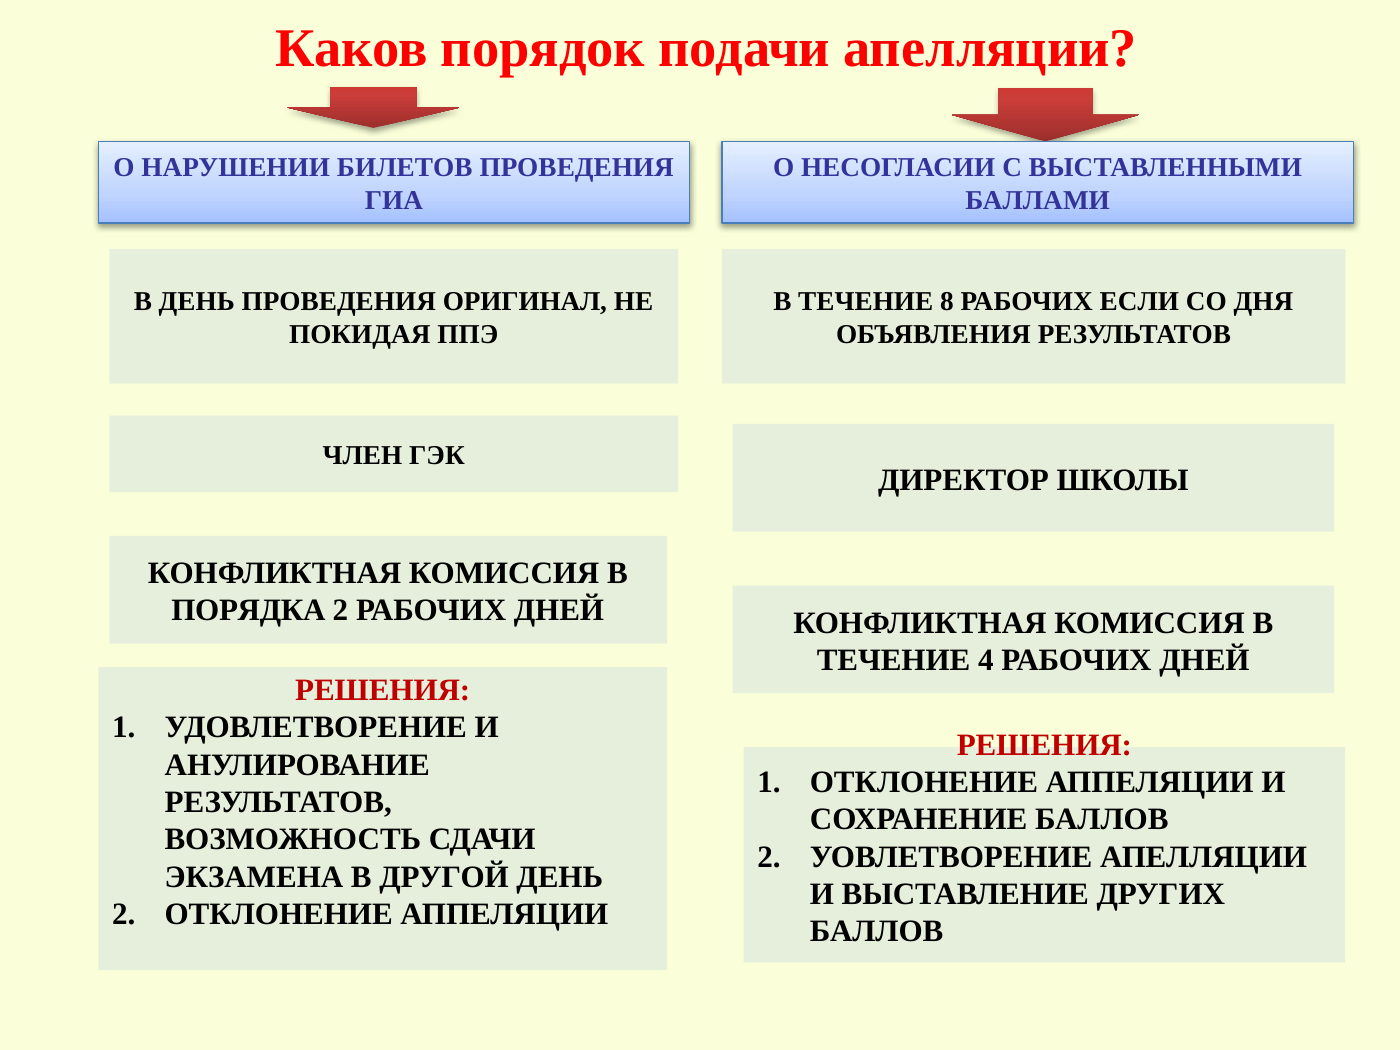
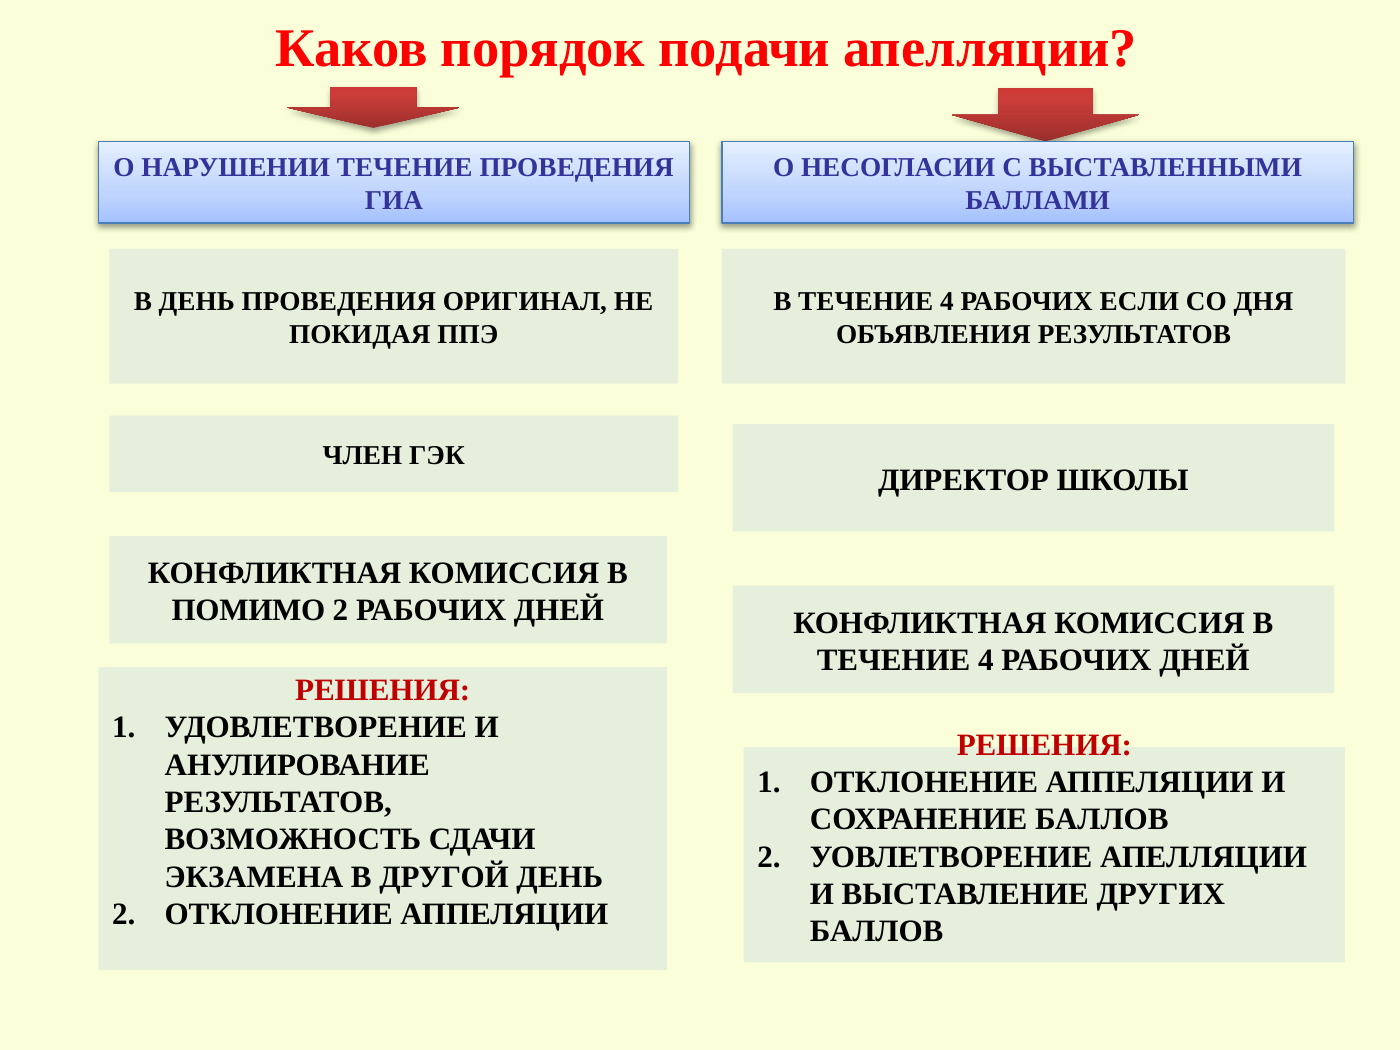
НАРУШЕНИИ БИЛЕТОВ: БИЛЕТОВ -> ТЕЧЕНИЕ (405, 168)
8: 8 -> 4 (947, 302)
ПОРЯДКА: ПОРЯДКА -> ПОМИМО (248, 611)
